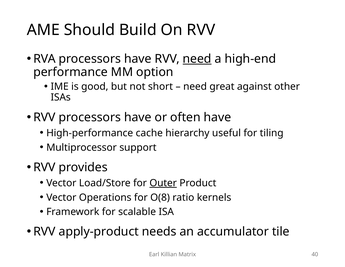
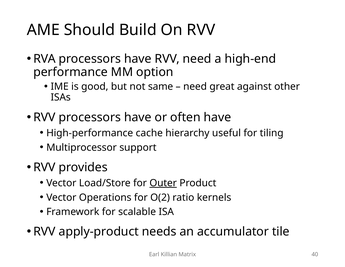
need underline: present -> none (197, 59)
short: short -> same (161, 86)
O(8: O(8 -> O(2 (160, 197)
